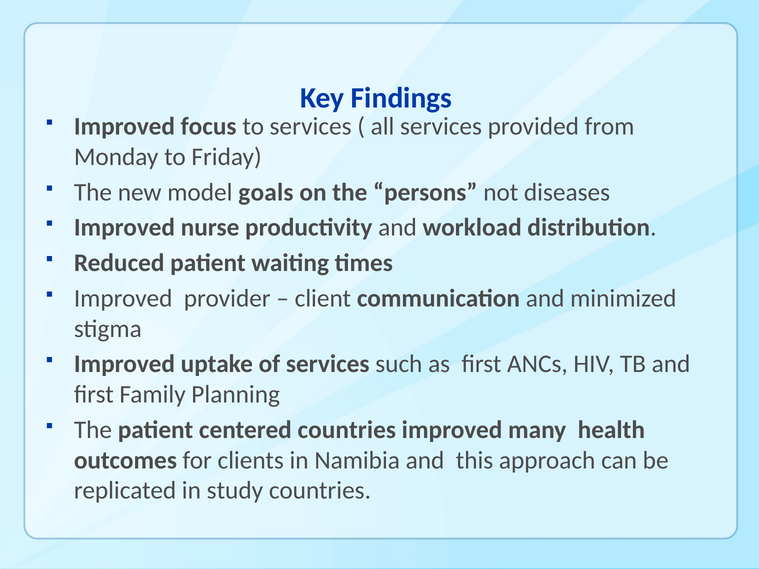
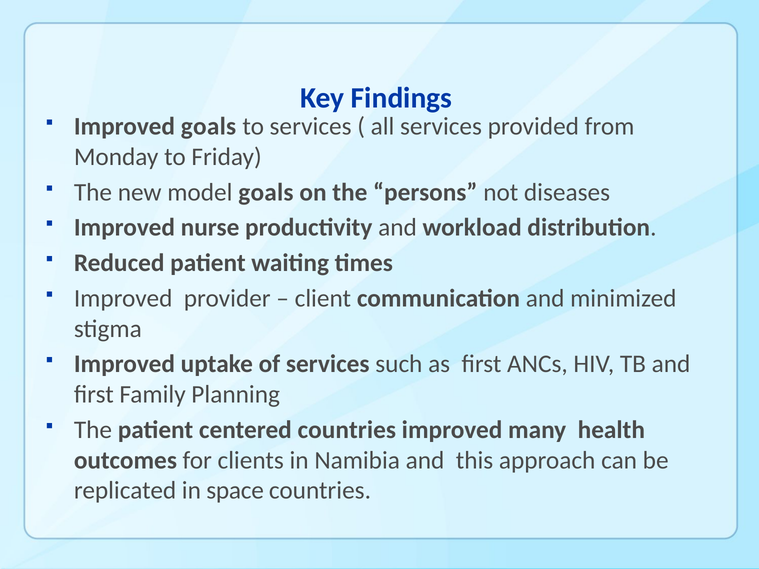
Improved focus: focus -> goals (208, 126)
study: study -> space (235, 491)
